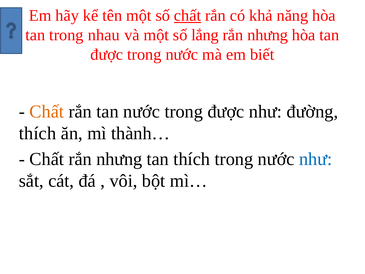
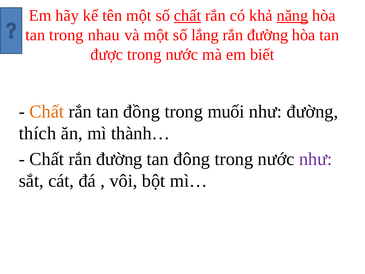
năng underline: none -> present (292, 15)
nhưng: nhưng -> đường (268, 35)
tan nước: nước -> đồng (142, 111)
trong được: được -> muối (226, 111)
Chất rắn nhưng: nhưng -> đường (119, 159)
tan thích: thích -> đông (192, 159)
như colour: blue -> purple (316, 159)
